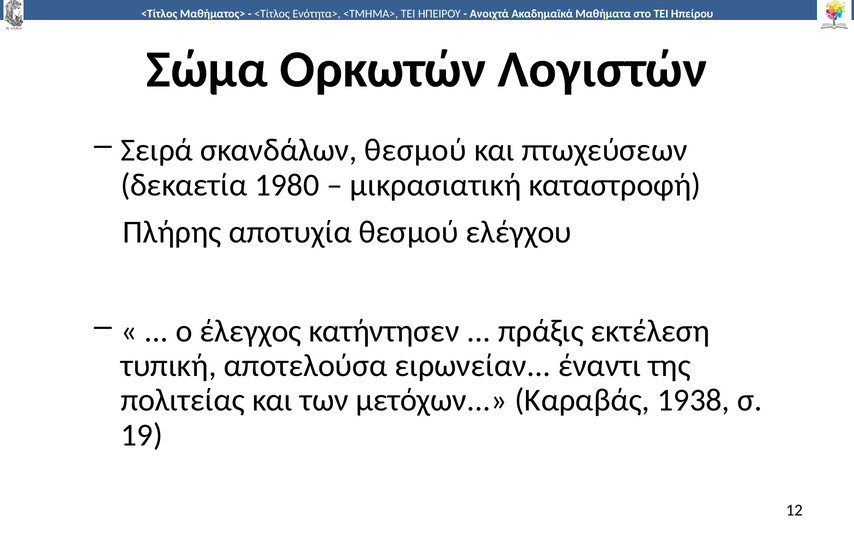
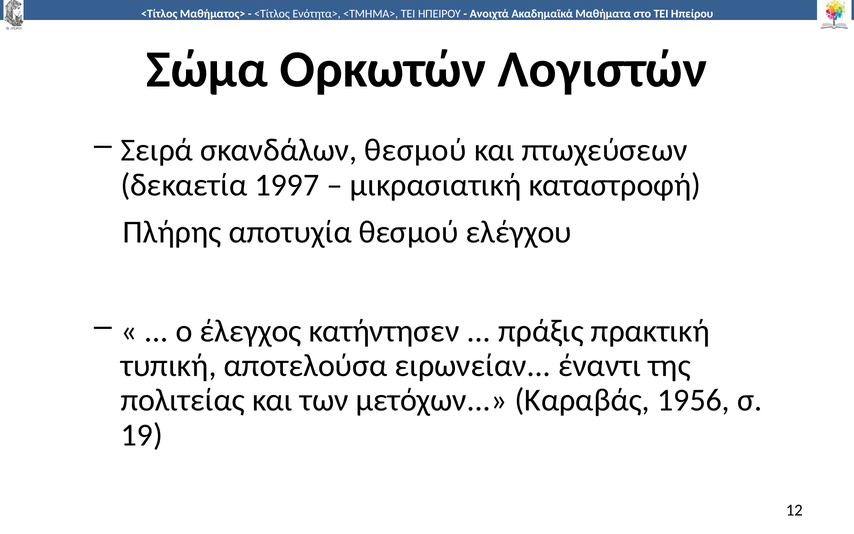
1980: 1980 -> 1997 (287, 185)
εκτέλεση: εκτέλεση -> πρακτική (650, 331)
1938: 1938 -> 1956 (693, 400)
